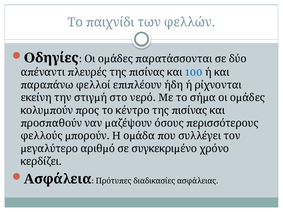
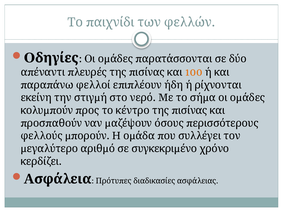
100 colour: blue -> orange (194, 72)
